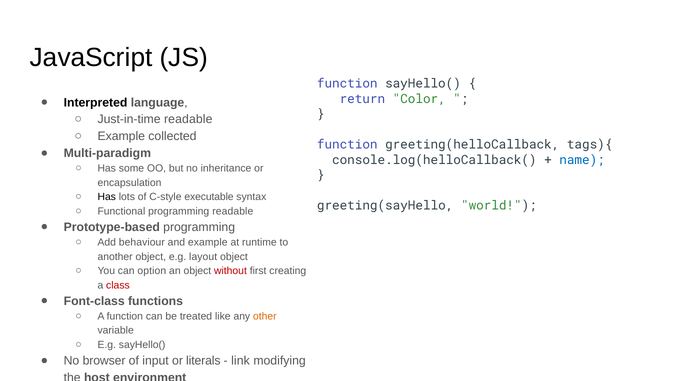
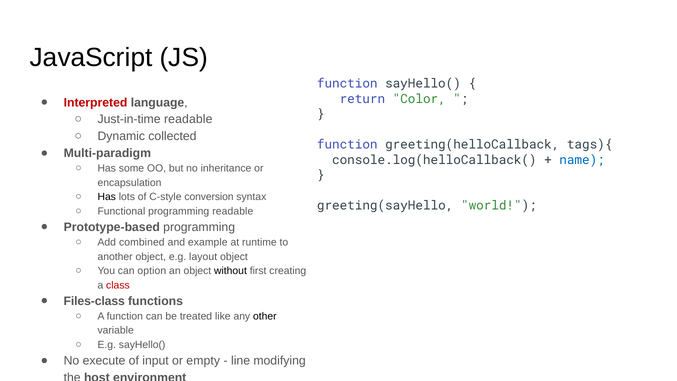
Interpreted colour: black -> red (96, 102)
Example: Example -> Dynamic (121, 136)
executable: executable -> conversion (209, 197)
behaviour: behaviour -> combined (142, 242)
without colour: red -> black (230, 271)
Font-class: Font-class -> Files-class (94, 301)
other colour: orange -> black (265, 316)
browser: browser -> execute (104, 361)
literals: literals -> empty (203, 361)
link: link -> line (241, 361)
